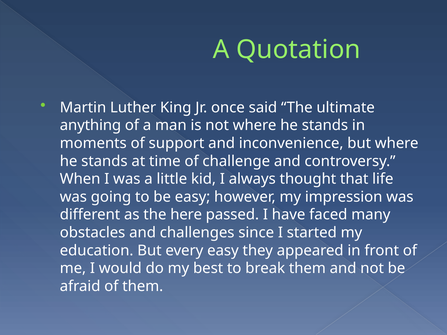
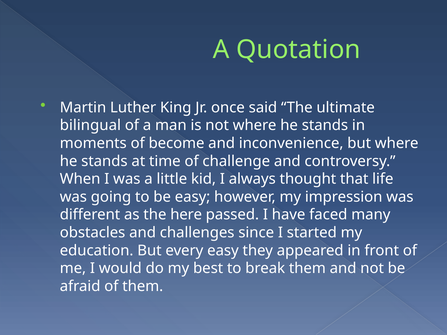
anything: anything -> bilingual (90, 125)
support: support -> become (177, 143)
